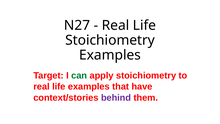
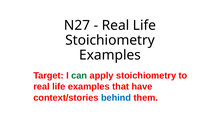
behind colour: purple -> blue (116, 97)
